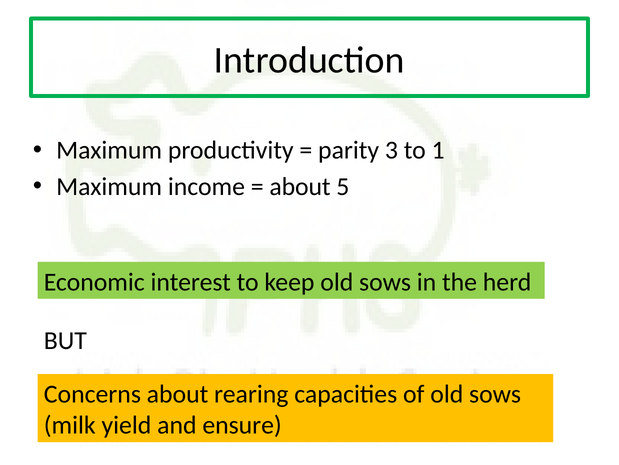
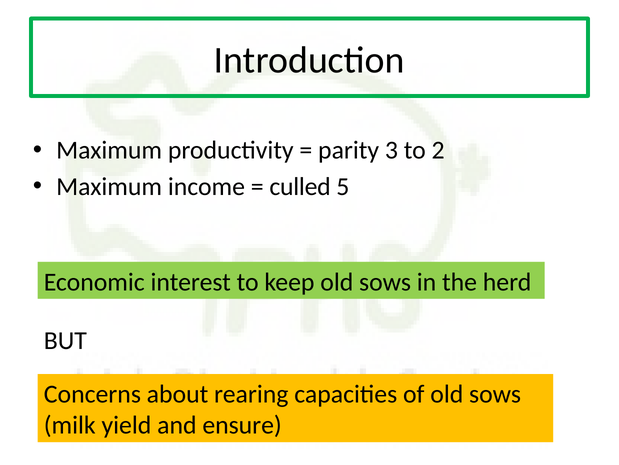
1: 1 -> 2 (438, 150)
about: about -> culled (300, 186)
